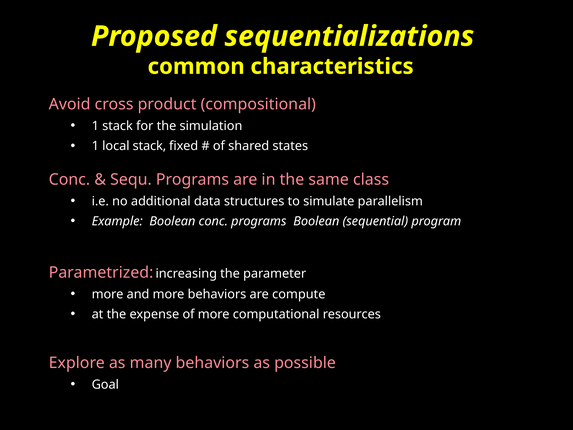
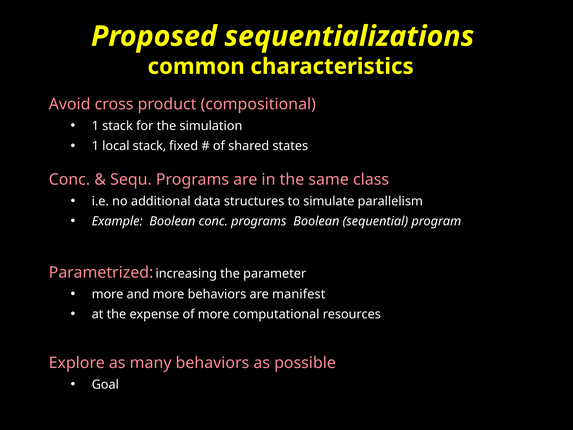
compute: compute -> manifest (299, 294)
